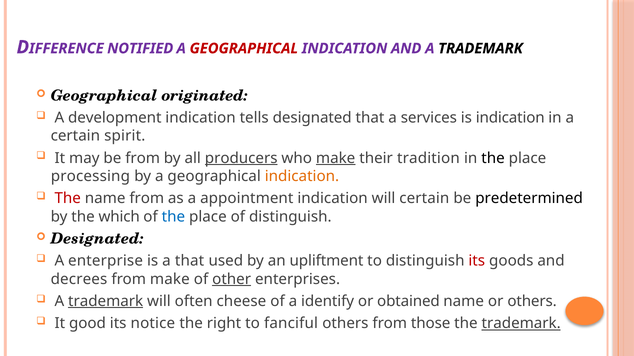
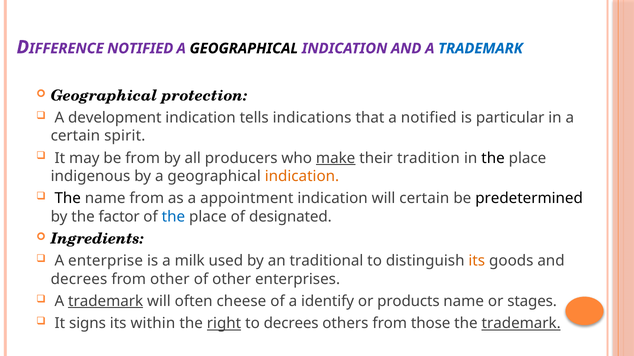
GEOGRAPHICAL colour: red -> black (244, 49)
TRADEMARK colour: black -> blue (480, 49)
originated: originated -> protection (205, 96)
tells designated: designated -> indications (312, 118)
a services: services -> notified (429, 118)
is indication: indication -> particular (510, 118)
producers underline: present -> none (241, 158)
processing: processing -> indigenous (90, 177)
The colour: red -> black (68, 199)
which: which -> factor (119, 217)
of distinguish: distinguish -> designated (290, 217)
Designated: Designated -> Ingredients (97, 239)
a that: that -> milk (190, 261)
upliftment: upliftment -> traditional (326, 261)
its colour: red -> orange (477, 261)
from make: make -> other (170, 280)
other underline: present -> none (232, 280)
obtained: obtained -> products (408, 302)
or others: others -> stages (532, 302)
good: good -> signs (88, 324)
notice: notice -> within (153, 324)
right underline: none -> present (224, 324)
to fanciful: fanciful -> decrees (291, 324)
